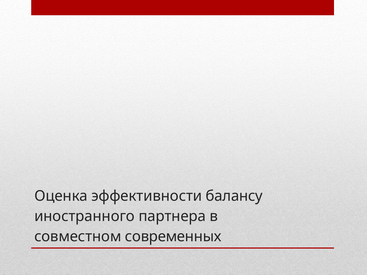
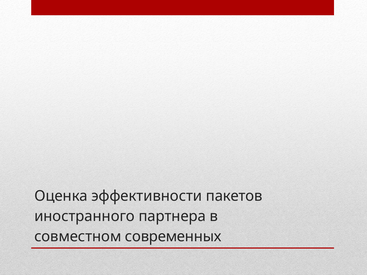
балансу: балансу -> пакетов (234, 196)
